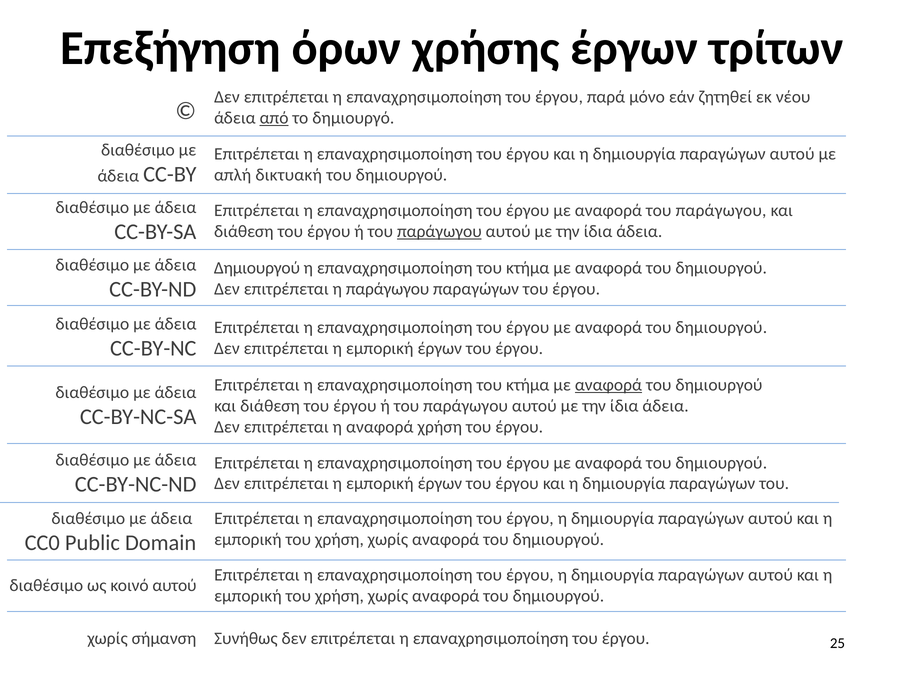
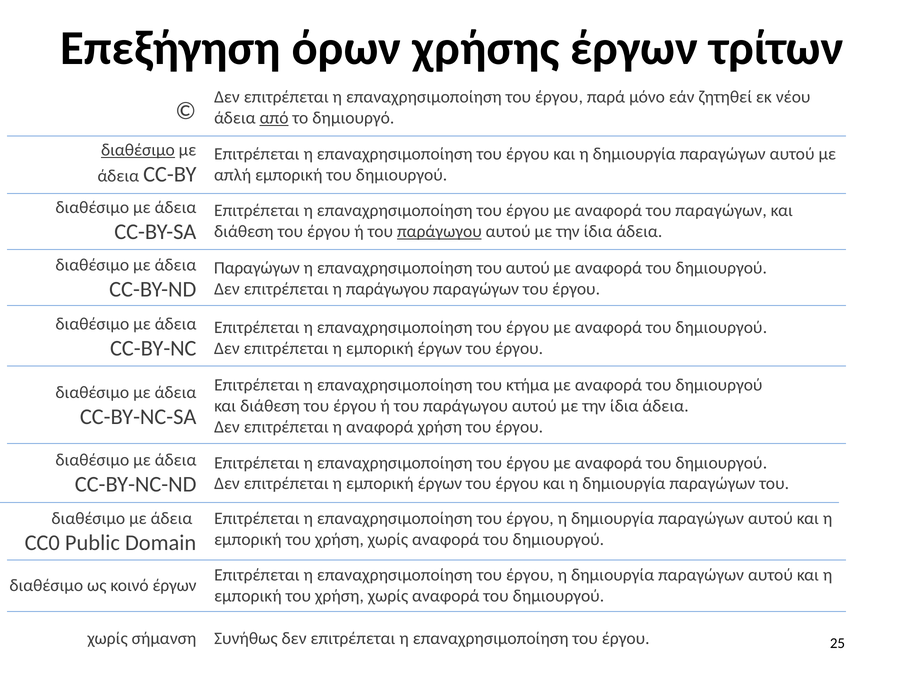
διαθέσιμο underline: none -> present (138, 150)
απλή δικτυακή: δικτυακή -> εμπορική (289, 175)
αναφορά του παράγωγου: παράγωγου -> παραγώγων (721, 211)
Δημιουργού: Δημιουργού -> Παραγώγων (257, 268)
κτήμα: κτήμα -> αυτού (528, 268)
αναφορά underline: present -> none (608, 385)
κοινό αυτού: αυτού -> έργων (175, 585)
